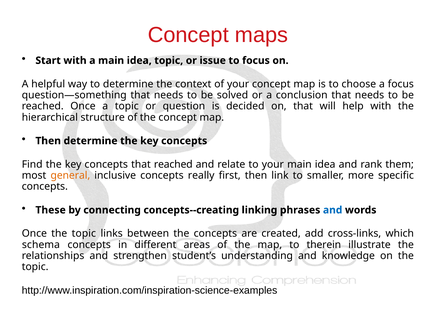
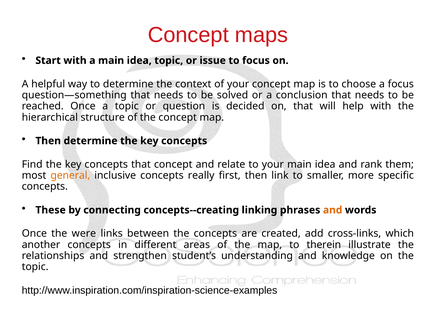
that reached: reached -> concept (173, 164)
and colour: blue -> orange (333, 210)
Once the topic: topic -> were (84, 234)
schema: schema -> another (41, 245)
